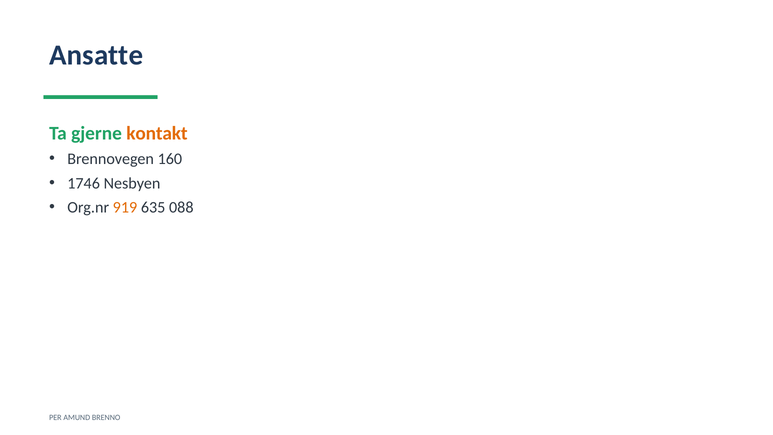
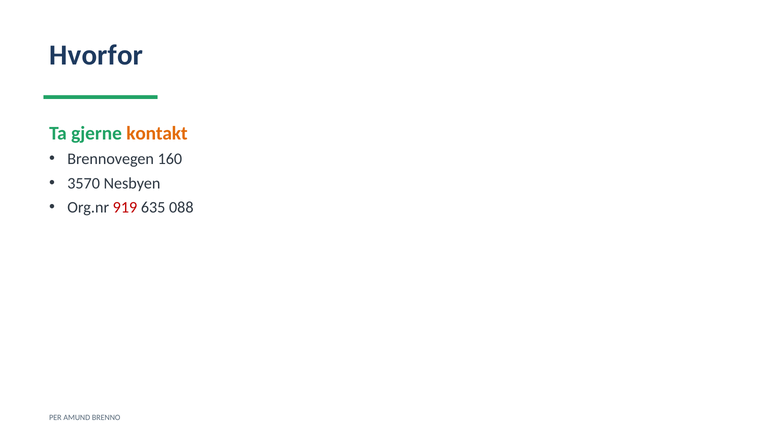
Ansatte: Ansatte -> Hvorfor (96, 55)
1746: 1746 -> 3570 (84, 183)
919 colour: orange -> red (125, 207)
